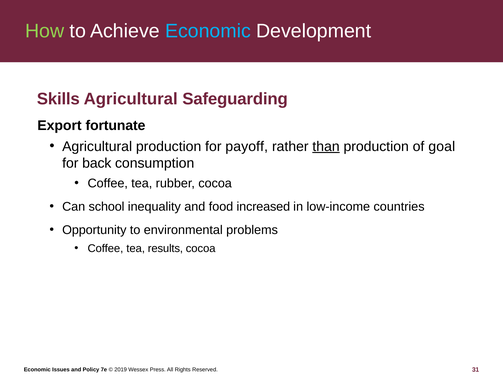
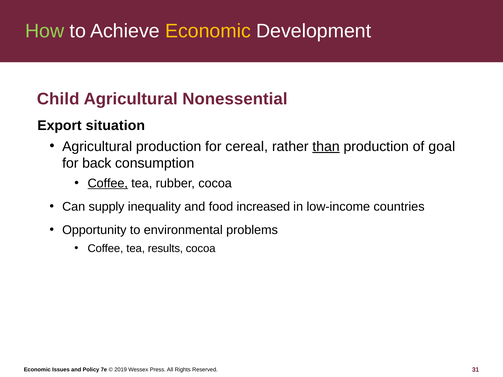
Economic colour: light blue -> yellow (208, 31)
Skills: Skills -> Child (58, 99)
Safeguarding: Safeguarding -> Nonessential (235, 99)
fortunate: fortunate -> situation (115, 126)
payoff: payoff -> cereal (247, 147)
Coffee underline: none -> present (108, 183)
school: school -> supply (107, 207)
